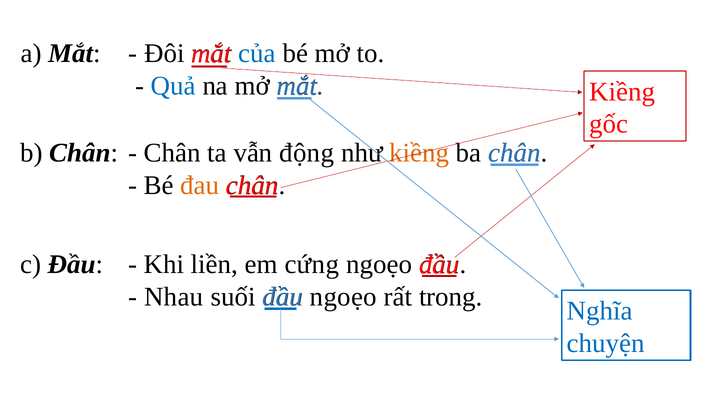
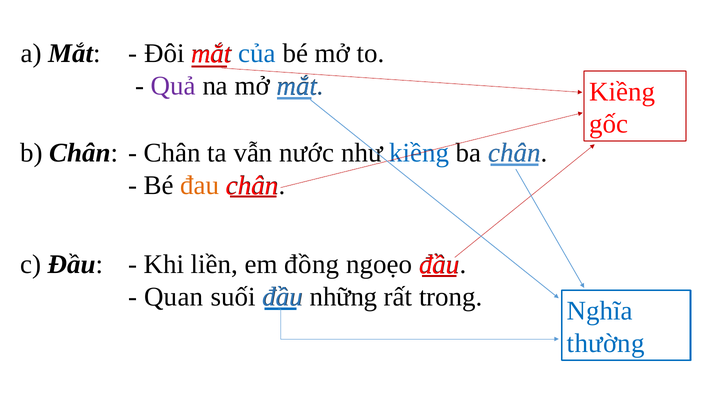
Quả colour: blue -> purple (173, 86)
động: động -> nước (307, 153)
kiềng colour: orange -> blue (419, 153)
cứng: cứng -> đồng (312, 265)
Nhau: Nhau -> Quan (174, 297)
ngoẹo: ngoẹo -> những (344, 297)
chuyện: chuyện -> thường (606, 344)
